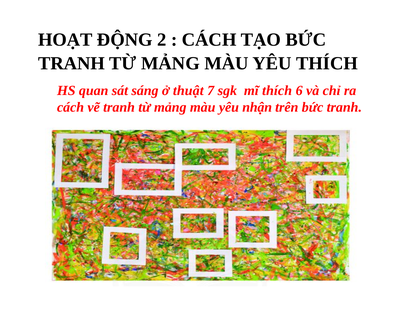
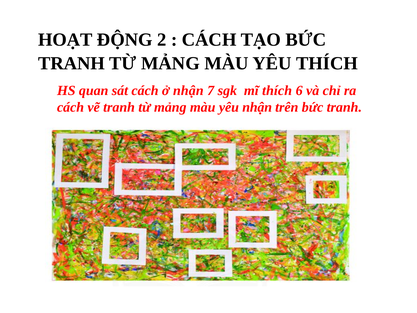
sát sáng: sáng -> cách (145, 91)
ở thuật: thuật -> nhận (188, 91)
